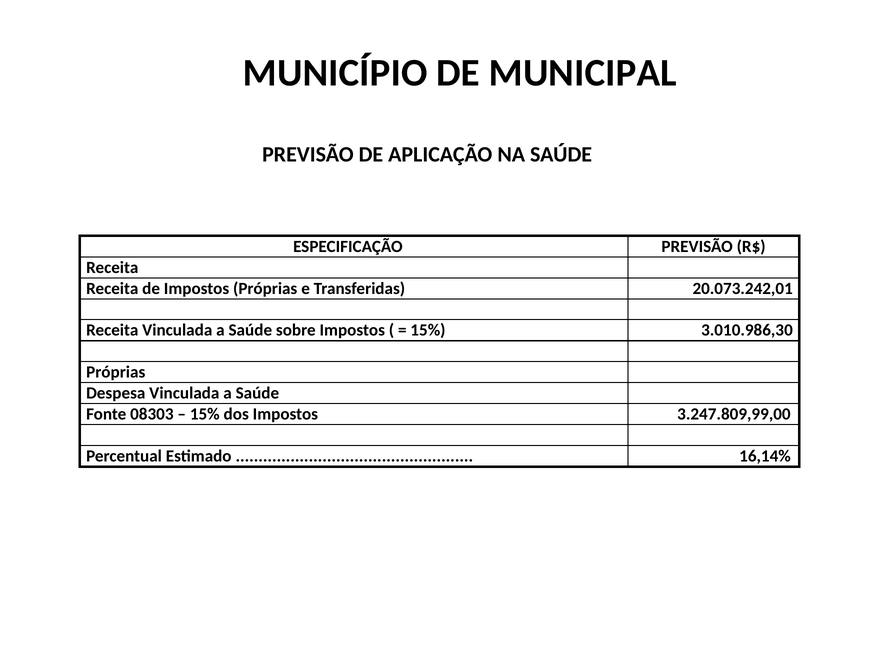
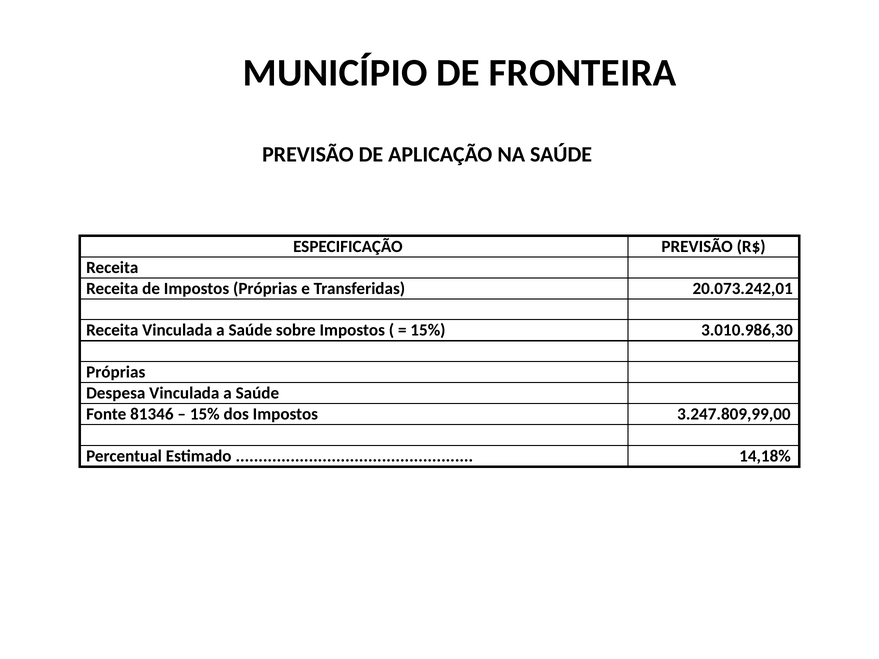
MUNICIPAL: MUNICIPAL -> FRONTEIRA (583, 73)
08303: 08303 -> 81346 (152, 414)
16,14%: 16,14% -> 14,18% (765, 456)
